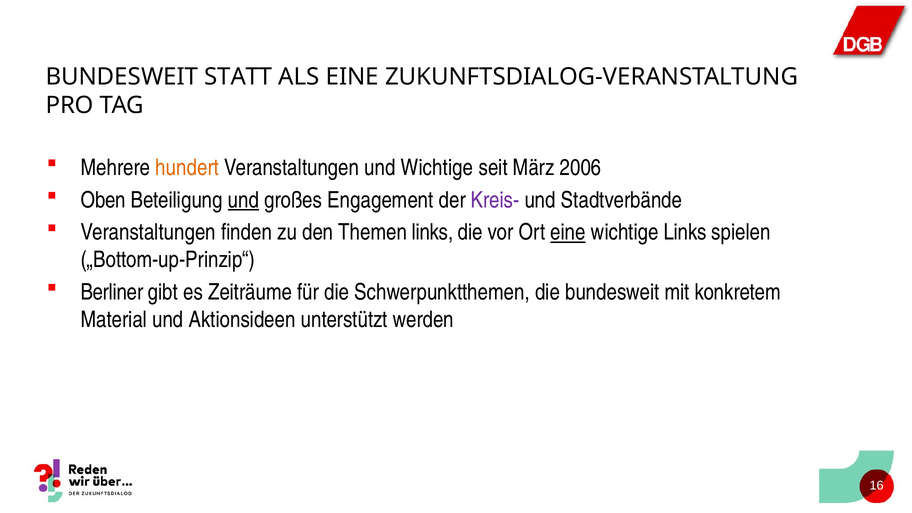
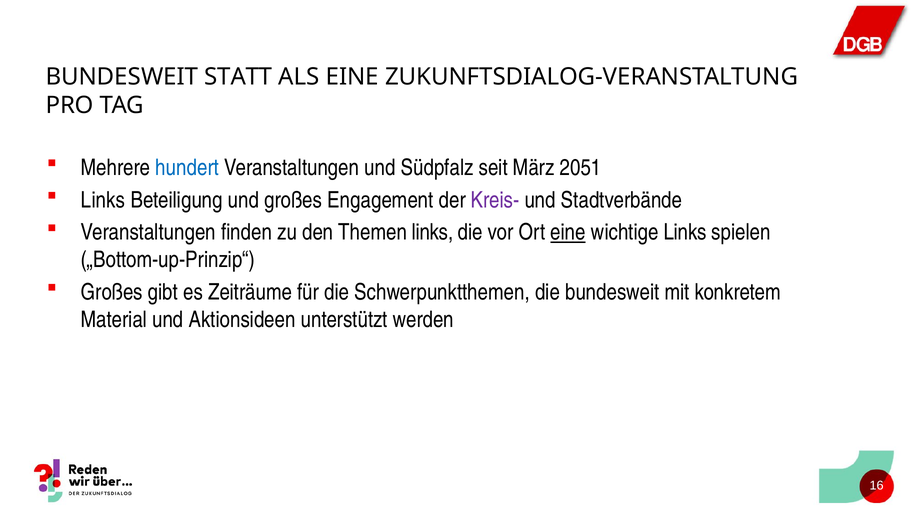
hundert colour: orange -> blue (187, 168)
und Wichtige: Wichtige -> Südpfalz (437, 168)
2006: 2006 -> 2051 (581, 168)
Oben: Oben -> Links (103, 200)
und underline: present -> none (243, 200)
Berliner: Berliner -> Großes (112, 292)
